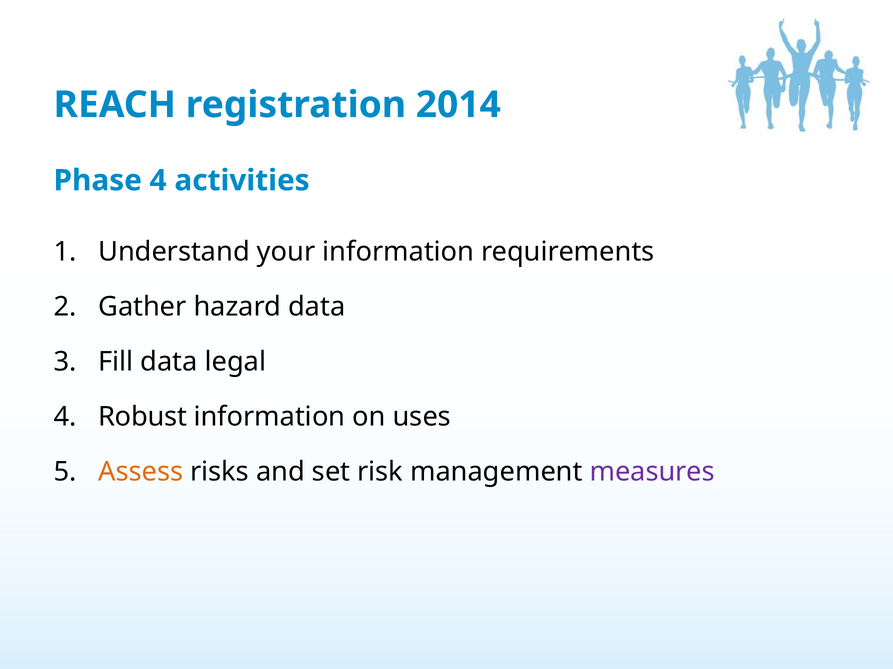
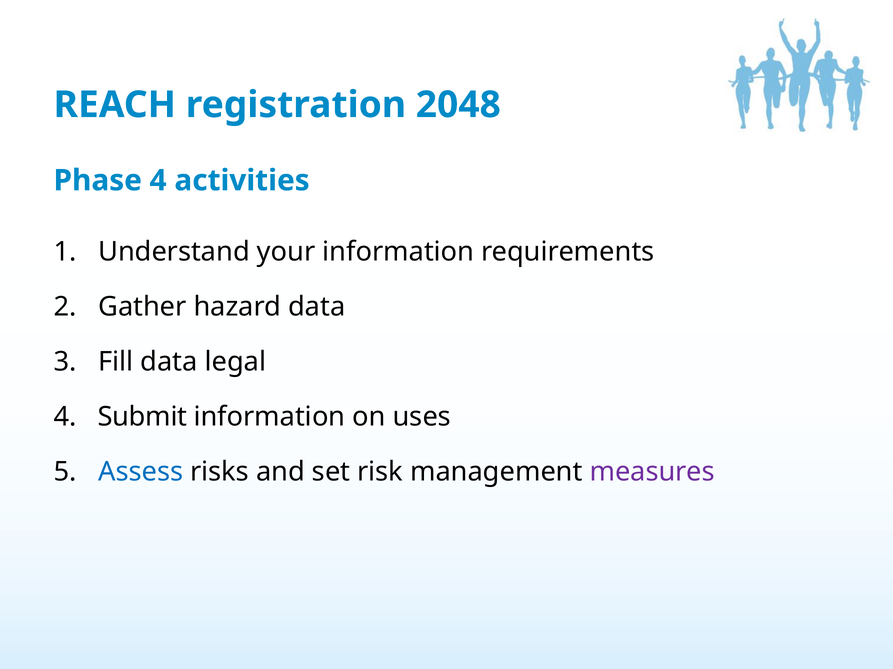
2014: 2014 -> 2048 (458, 105)
Robust: Robust -> Submit (143, 417)
Assess colour: orange -> blue (141, 472)
